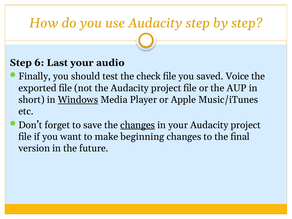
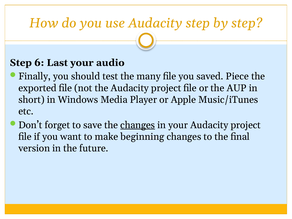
check: check -> many (149, 76)
Voice: Voice -> Piece (237, 76)
Windows underline: present -> none (78, 100)
